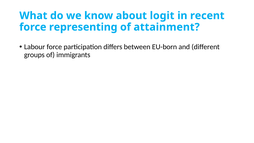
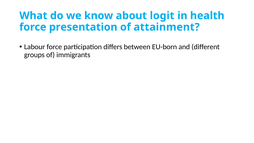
recent: recent -> health (207, 16)
representing: representing -> presentation (83, 27)
